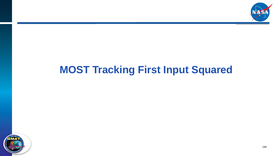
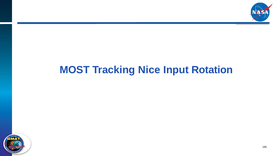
First: First -> Nice (149, 70)
Squared: Squared -> Rotation (212, 70)
